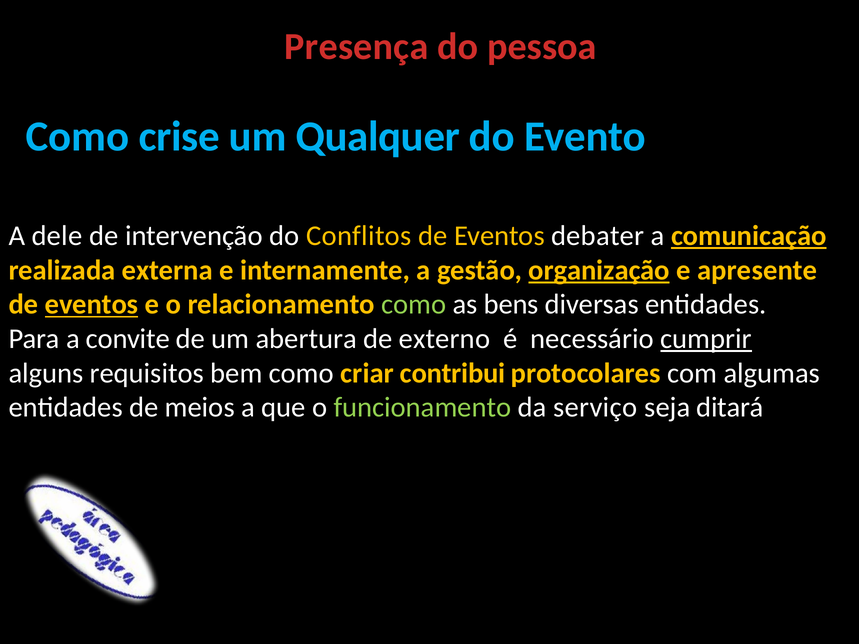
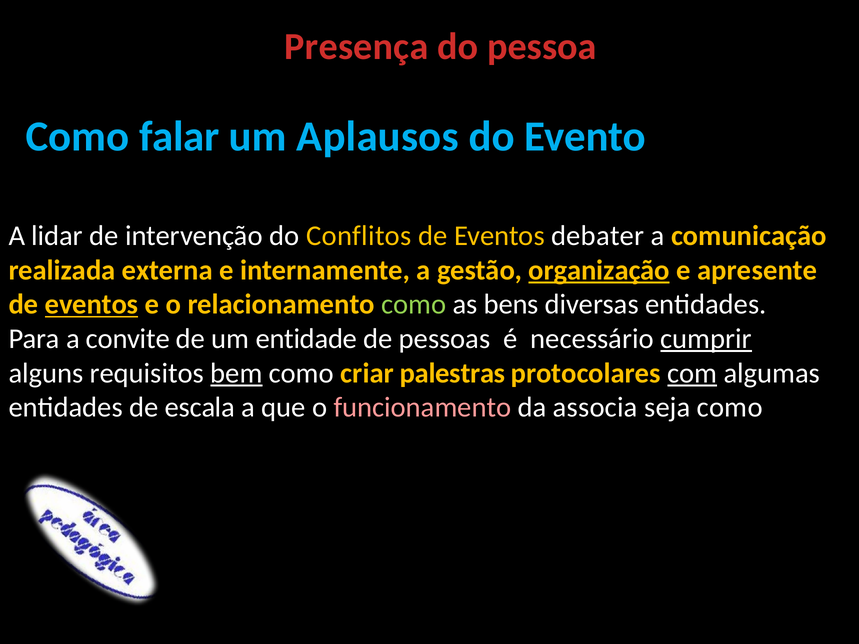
crise: crise -> falar (179, 137)
Qualquer: Qualquer -> Aplausos (378, 137)
dele: dele -> lidar (57, 236)
comunicação underline: present -> none (749, 236)
abertura: abertura -> entidade (306, 339)
externo: externo -> pessoas (445, 339)
bem underline: none -> present (236, 373)
contribui: contribui -> palestras (453, 373)
com underline: none -> present (692, 373)
meios: meios -> escala (200, 408)
funcionamento colour: light green -> pink (422, 408)
serviço: serviço -> associa (595, 408)
seja ditará: ditará -> como (730, 408)
